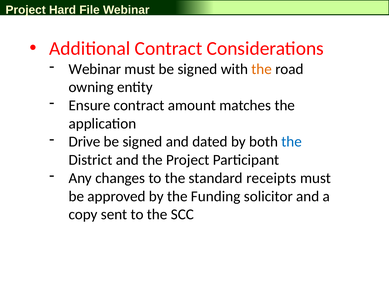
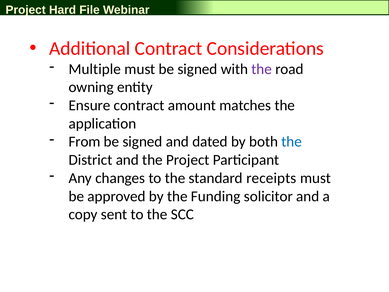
Webinar: Webinar -> Multiple (95, 69)
the colour: orange -> purple (262, 69)
Drive: Drive -> From (85, 142)
